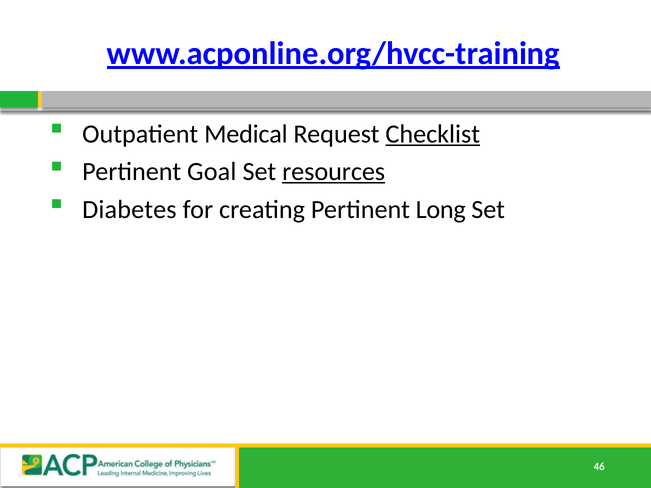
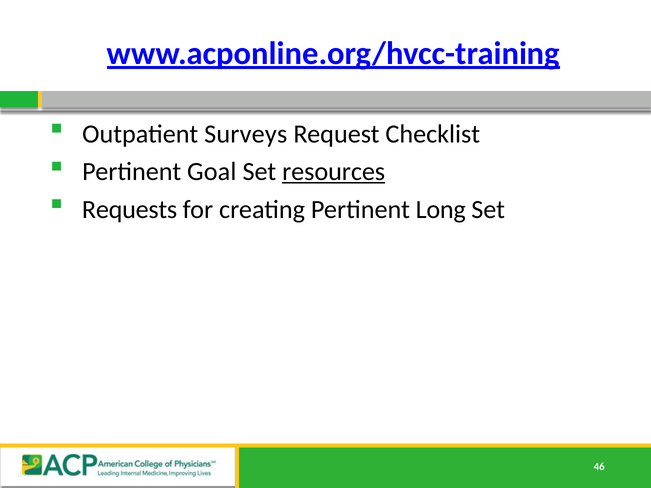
Medical: Medical -> Surveys (246, 134)
Checklist underline: present -> none (433, 134)
Diabetes: Diabetes -> Requests (130, 210)
